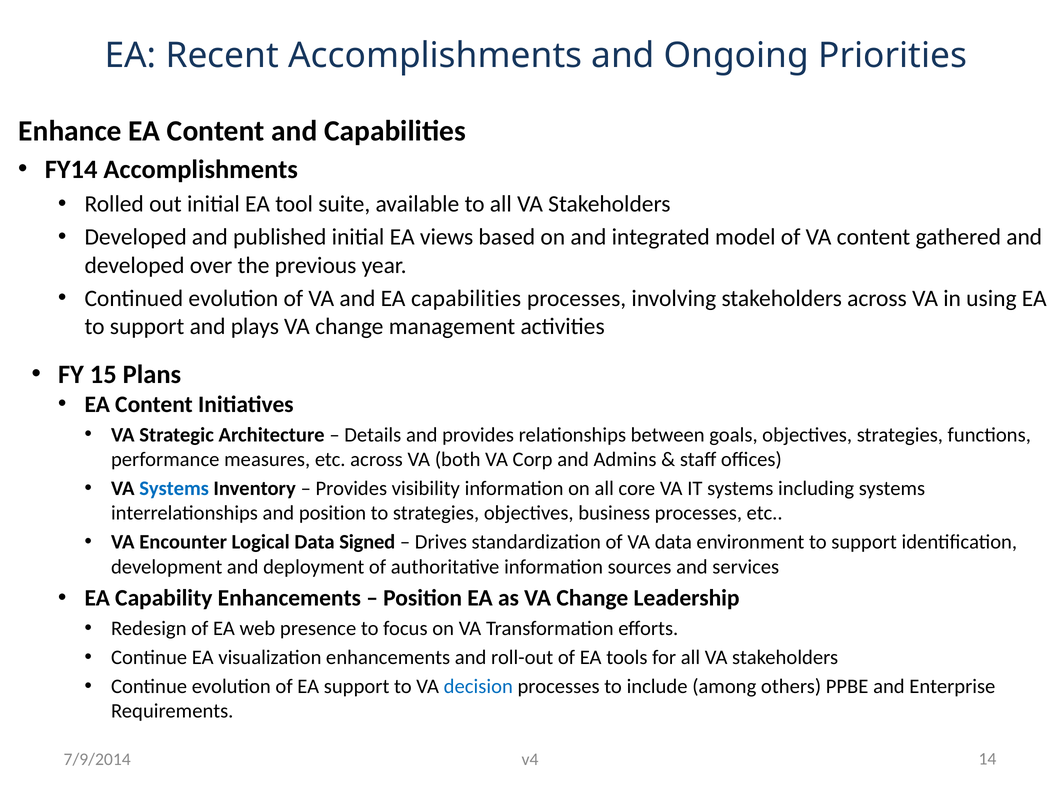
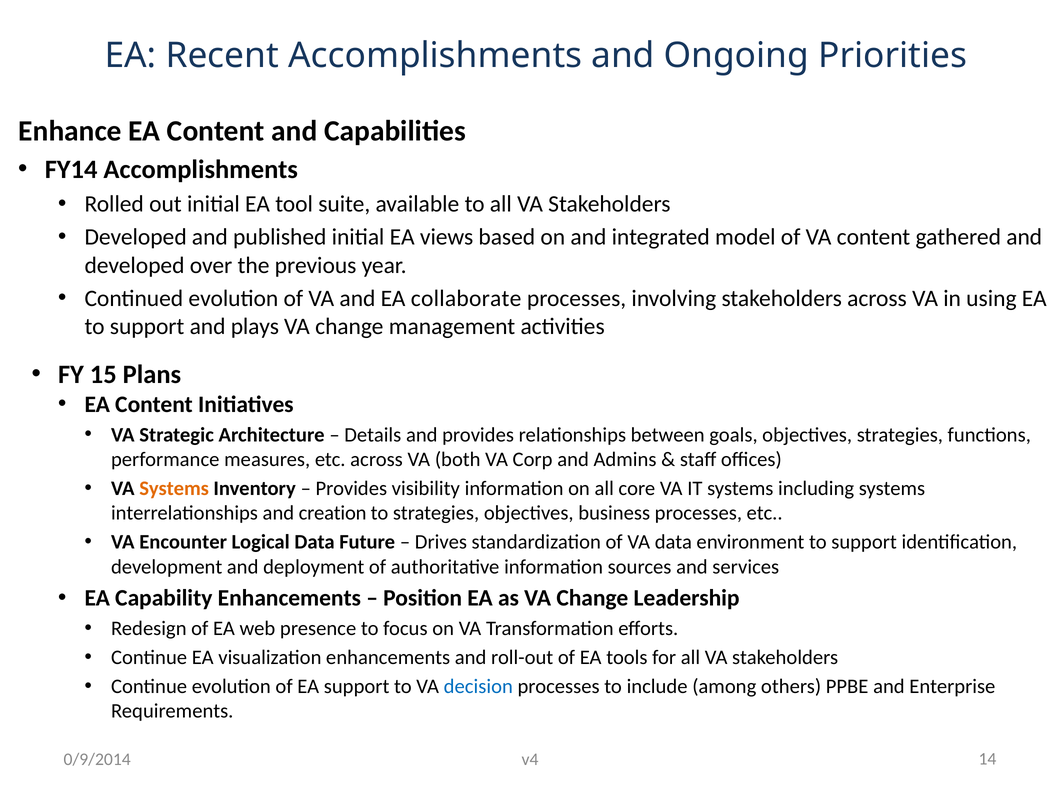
EA capabilities: capabilities -> collaborate (466, 298)
Systems colour: blue -> orange (174, 488)
and position: position -> creation (333, 513)
Signed: Signed -> Future (367, 542)
7/9/2014: 7/9/2014 -> 0/9/2014 (97, 759)
